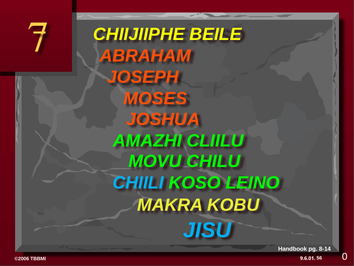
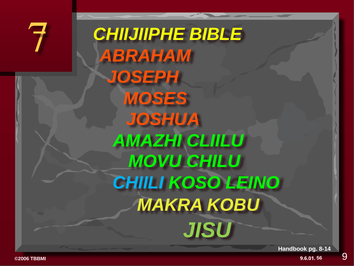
BEILE: BEILE -> BIBLE (216, 34)
JISU colour: light blue -> light green (207, 230)
0: 0 -> 9 (345, 256)
